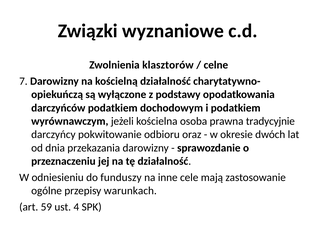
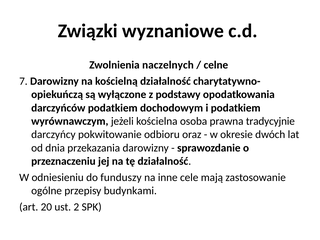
klasztorów: klasztorów -> naczelnych (168, 65)
warunkach: warunkach -> budynkami (130, 191)
59: 59 -> 20 (46, 207)
4: 4 -> 2 (76, 207)
